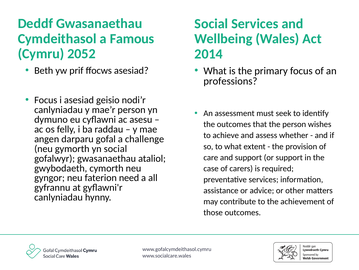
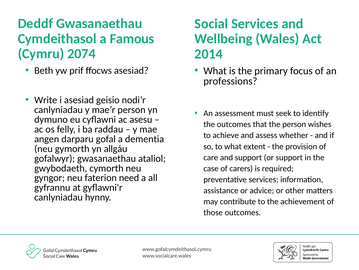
2052: 2052 -> 2074 (81, 54)
Focus: Focus -> Write (46, 100)
challenge: challenge -> dementia (145, 139)
yn social: social -> allgáu (116, 148)
